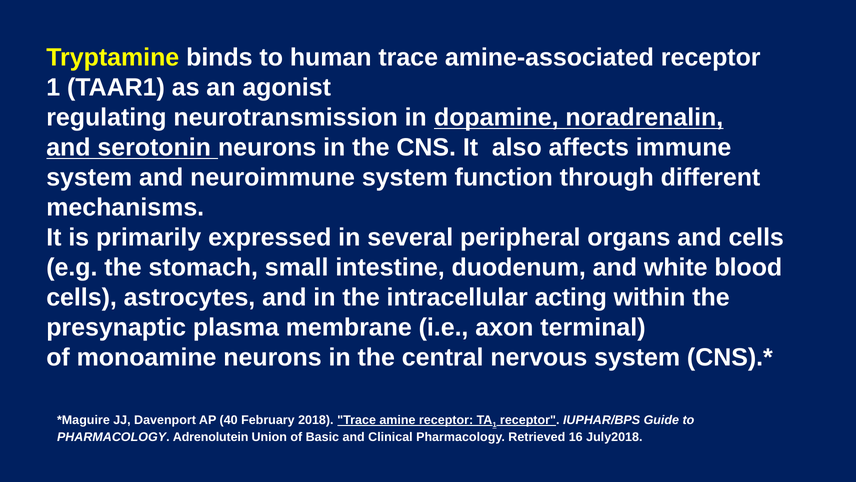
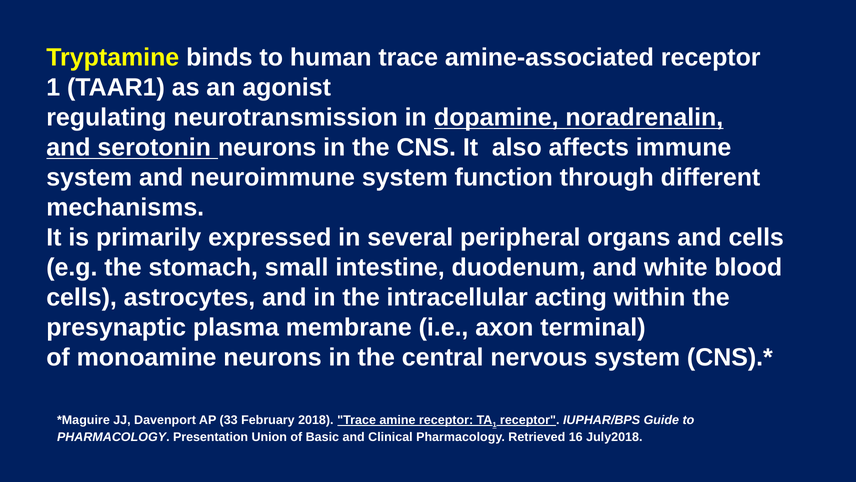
40: 40 -> 33 (229, 420)
Adrenolutein: Adrenolutein -> Presentation (211, 437)
